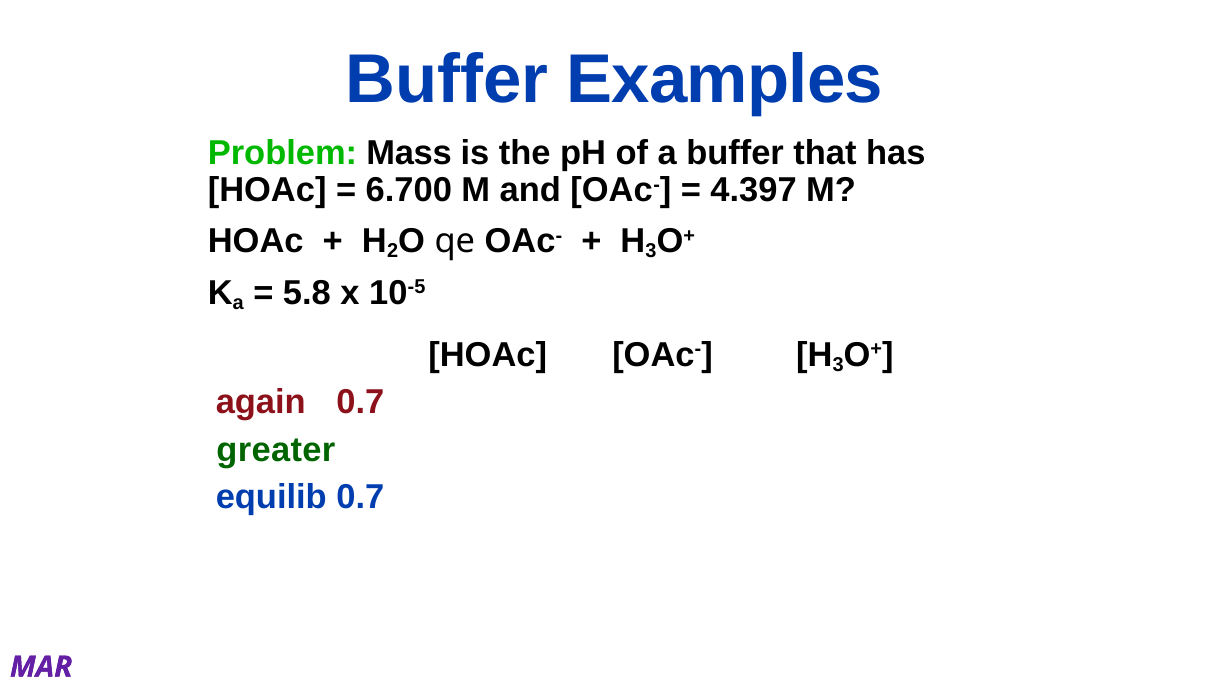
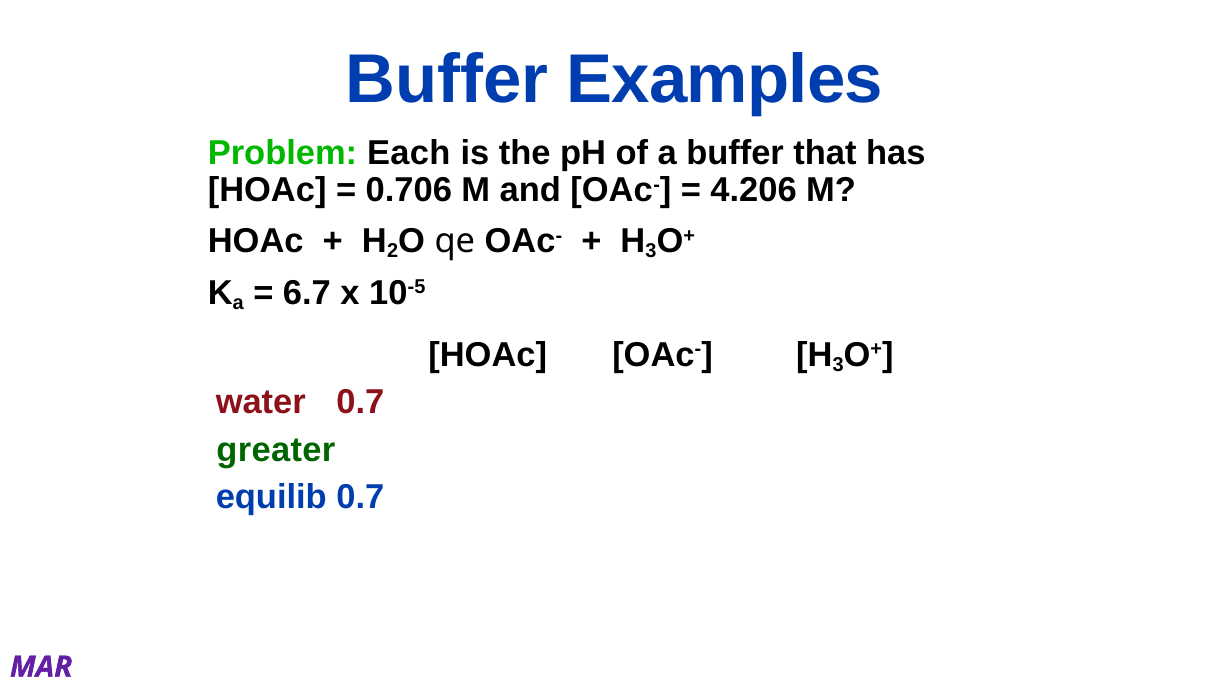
Mass: Mass -> Each (409, 153)
6.700: 6.700 -> 0.706 (409, 190)
4.397: 4.397 -> 4.206 (754, 190)
5.8: 5.8 -> 6.7 (307, 293)
again: again -> water (261, 402)
